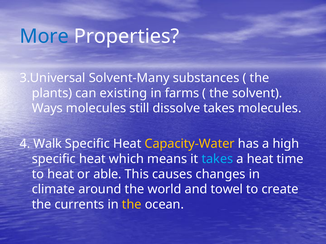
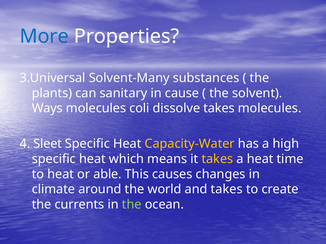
existing: existing -> sanitary (123, 93)
farms: farms -> cause (182, 93)
still: still -> coli (139, 108)
Walk: Walk -> Sleet (48, 144)
takes colour: light blue -> yellow (217, 159)
and towel: towel -> takes (227, 190)
the colour: yellow -> light green (132, 205)
